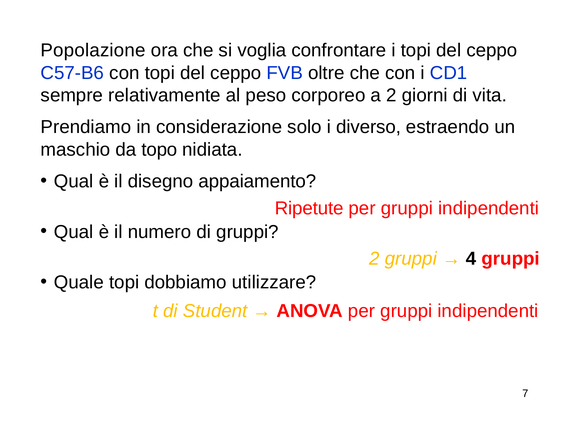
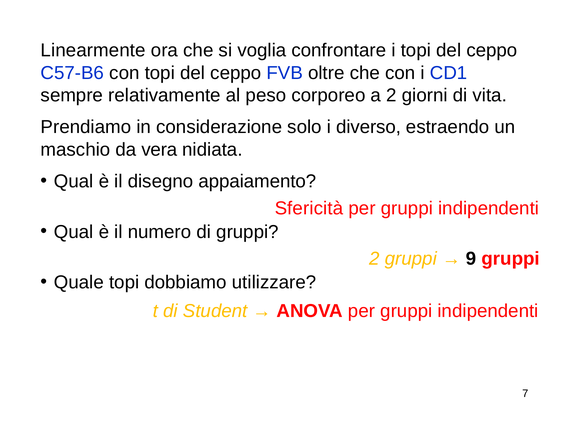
Popolazione: Popolazione -> Linearmente (93, 50)
topo: topo -> vera (159, 150)
Ripetute: Ripetute -> Sfericità (309, 208)
4: 4 -> 9 (471, 259)
